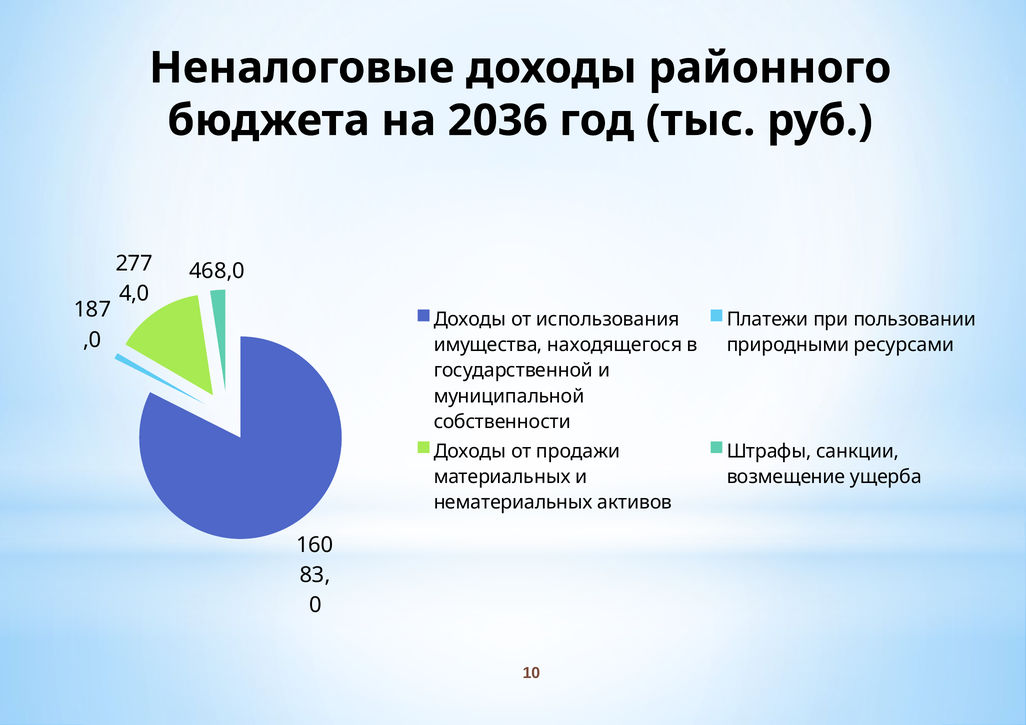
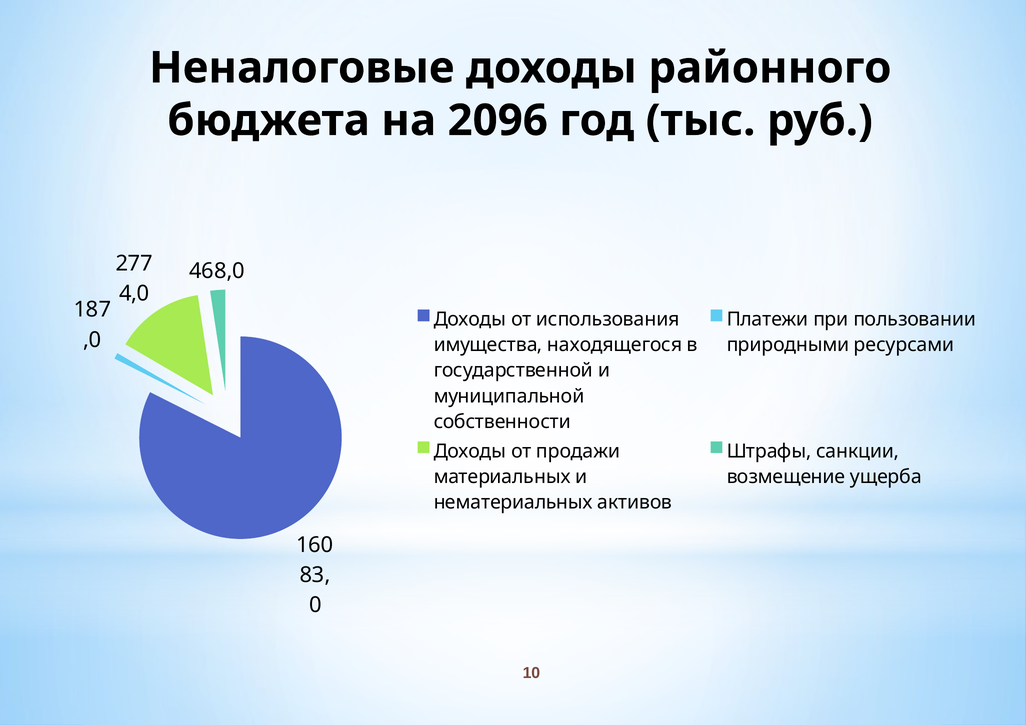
2036: 2036 -> 2096 (498, 121)
